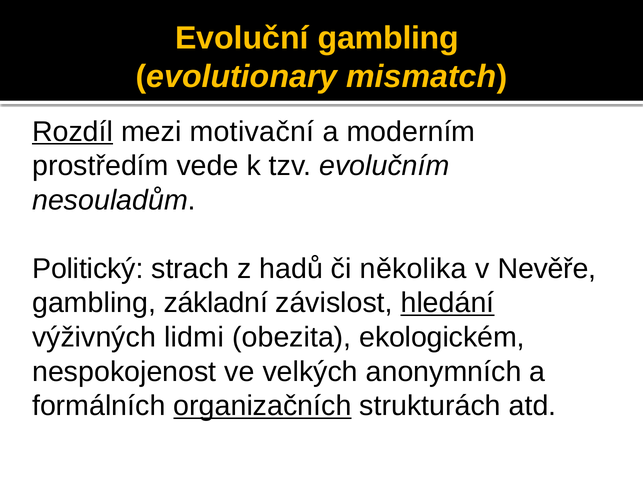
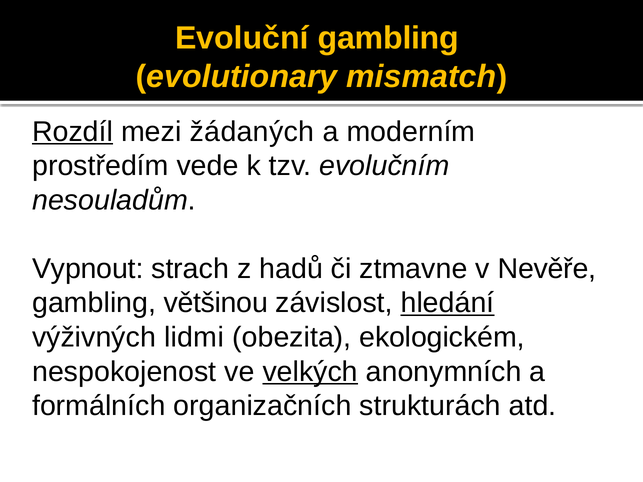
motivační: motivační -> žádaných (252, 132)
Politický: Politický -> Vypnout (88, 269)
několika: několika -> ztmavne (413, 269)
základní: základní -> většinou (216, 303)
velkých underline: none -> present (310, 372)
organizačních underline: present -> none (262, 406)
